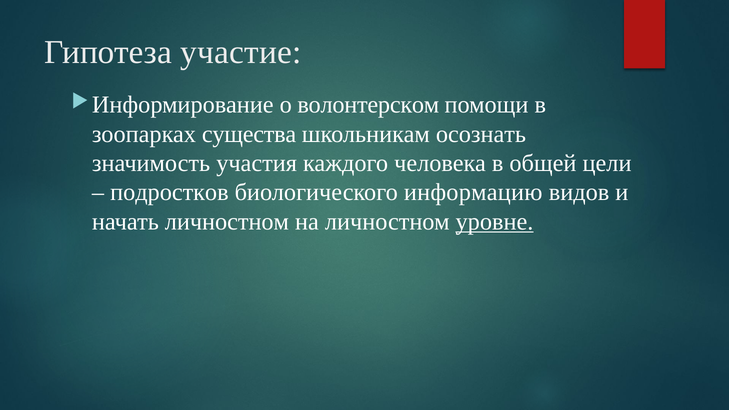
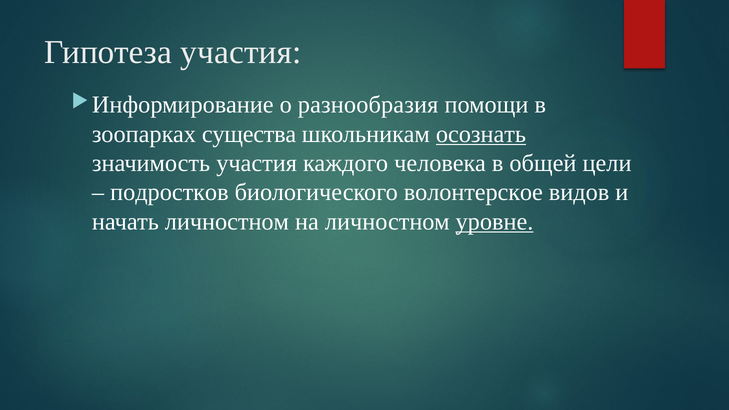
Гипотеза участие: участие -> участия (241, 52)
волонтерском: волонтерском -> разнообразия (368, 105)
осознать underline: none -> present (481, 134)
информацию: информацию -> волонтерское (473, 192)
